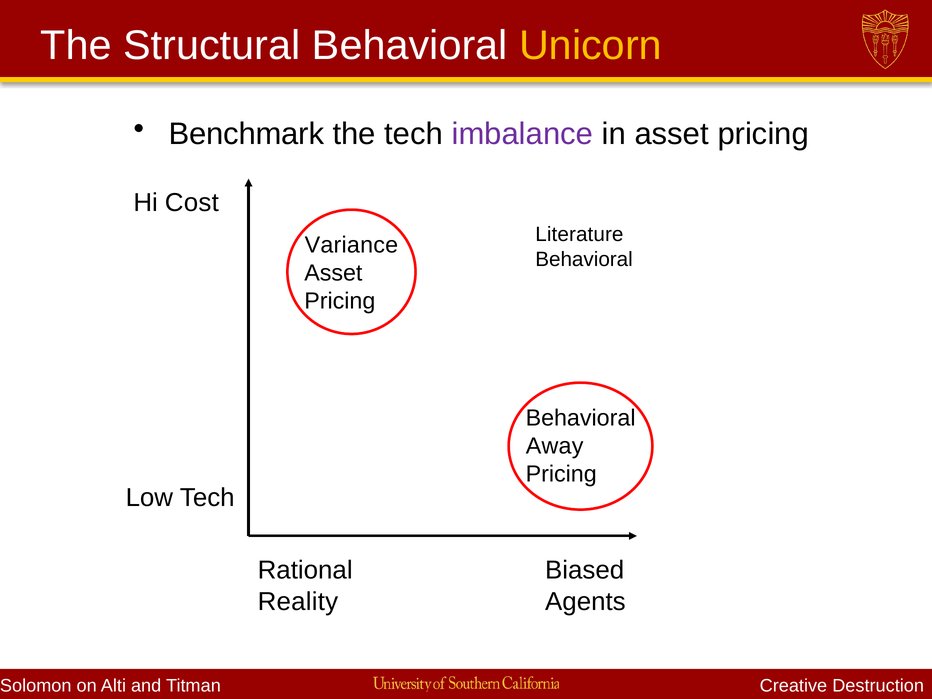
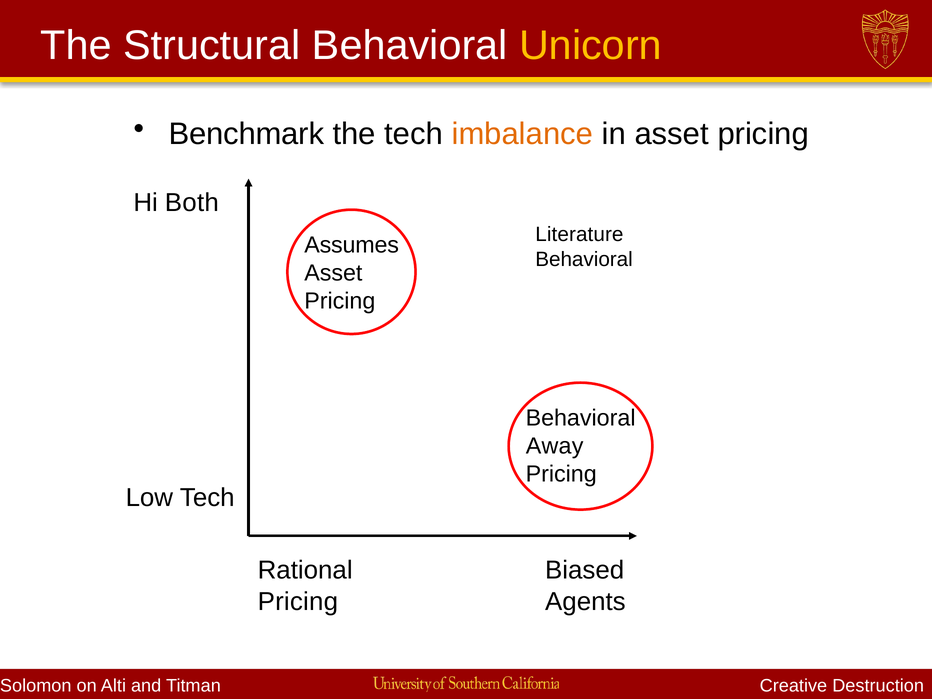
imbalance colour: purple -> orange (522, 134)
Cost: Cost -> Both (192, 203)
Variance: Variance -> Assumes (352, 245)
Reality: Reality -> Pricing (298, 602)
